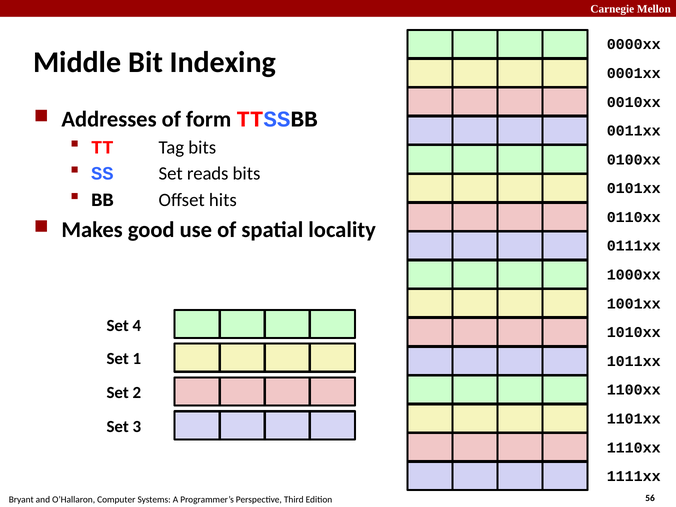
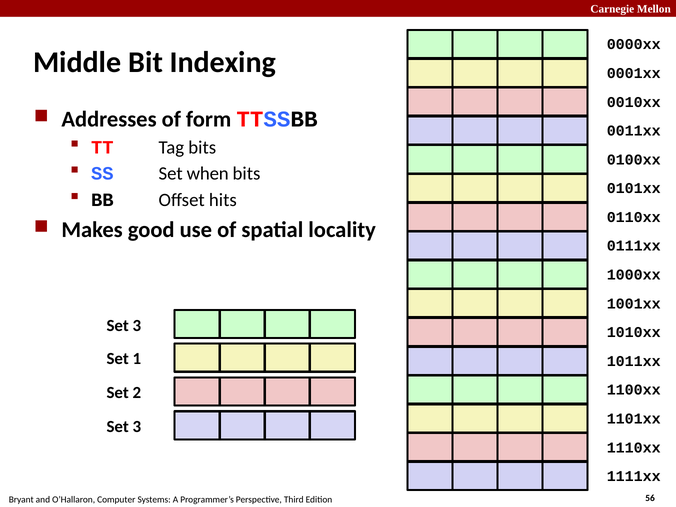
reads: reads -> when (208, 174)
4: 4 -> 3 (137, 326)
